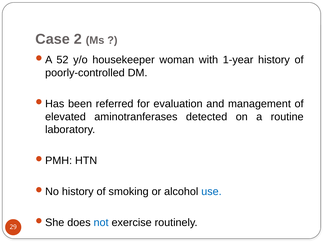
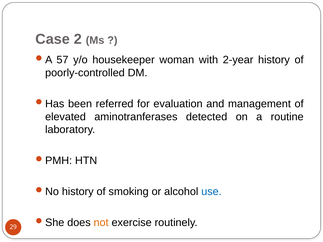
52: 52 -> 57 (62, 60)
1-year: 1-year -> 2-year (238, 60)
not colour: blue -> orange (101, 223)
